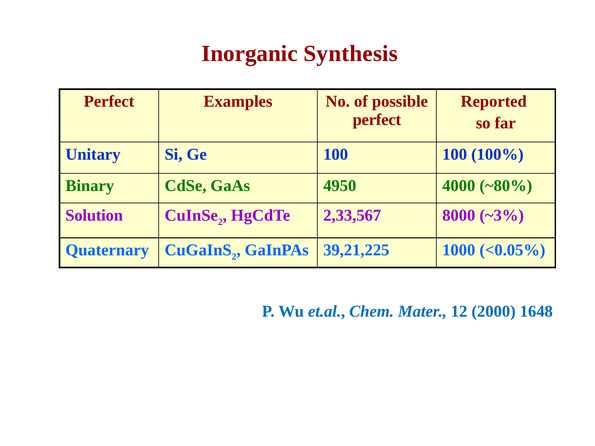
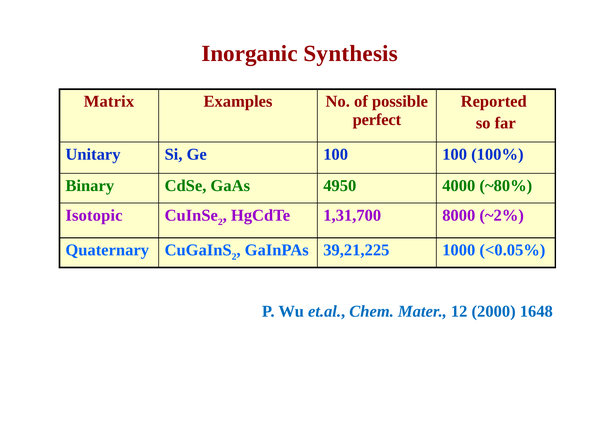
Perfect: Perfect -> Matrix (109, 102)
Solution: Solution -> Isotopic (94, 216)
2,33,567: 2,33,567 -> 1,31,700 (352, 216)
~3%: ~3% -> ~2% (502, 216)
